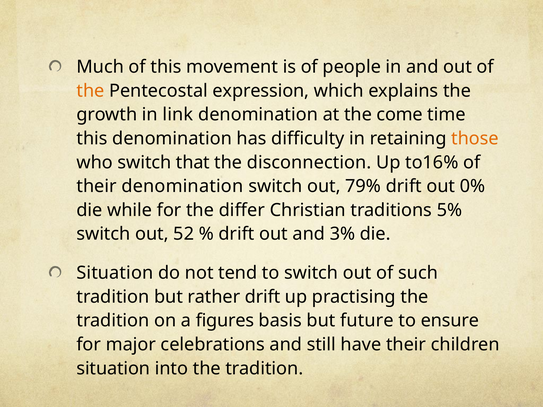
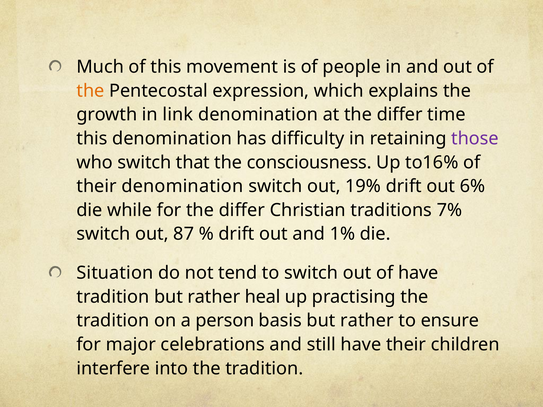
at the come: come -> differ (400, 115)
those colour: orange -> purple (475, 139)
disconnection: disconnection -> consciousness (309, 162)
79%: 79% -> 19% (363, 186)
0%: 0% -> 6% (472, 186)
5%: 5% -> 7% (449, 210)
52: 52 -> 87 (184, 234)
3%: 3% -> 1% (342, 234)
of such: such -> have (418, 273)
rather drift: drift -> heal (263, 297)
figures: figures -> person (225, 321)
basis but future: future -> rather (367, 321)
situation: situation -> interfere (113, 369)
